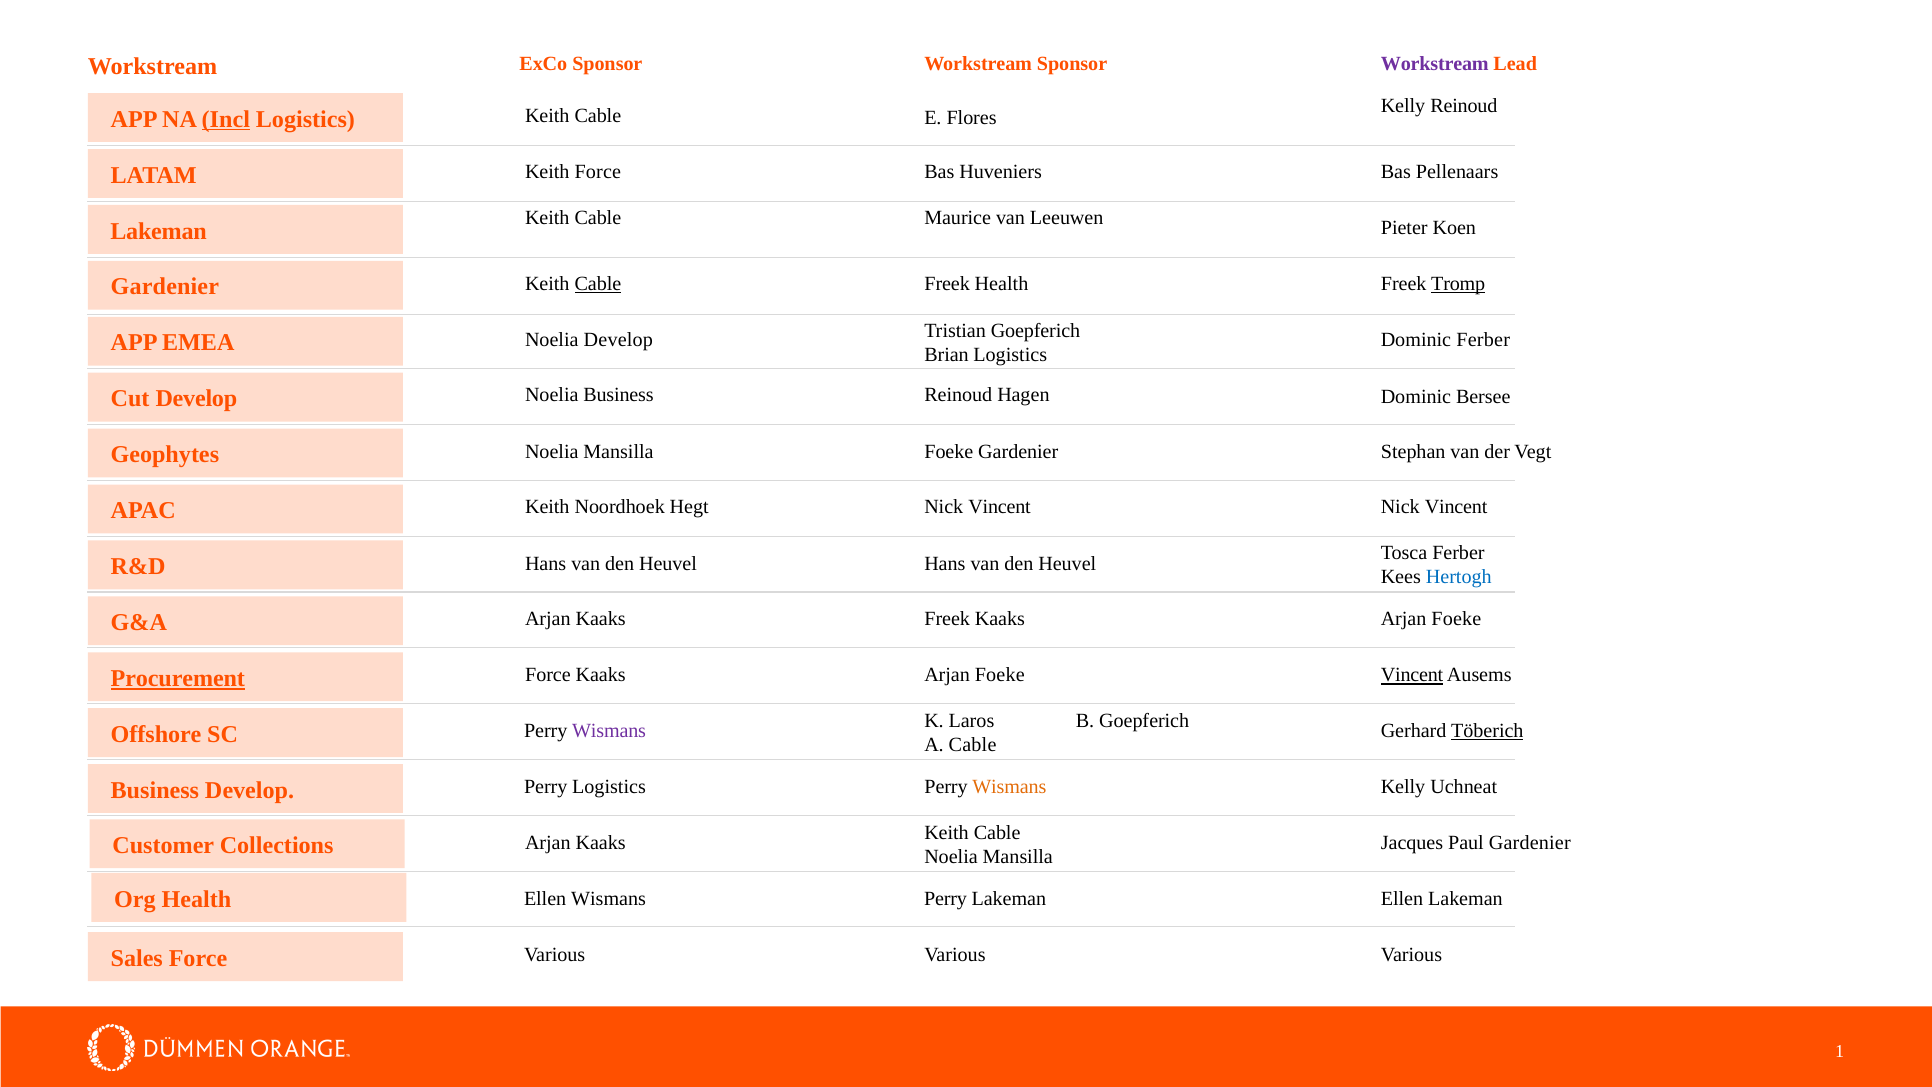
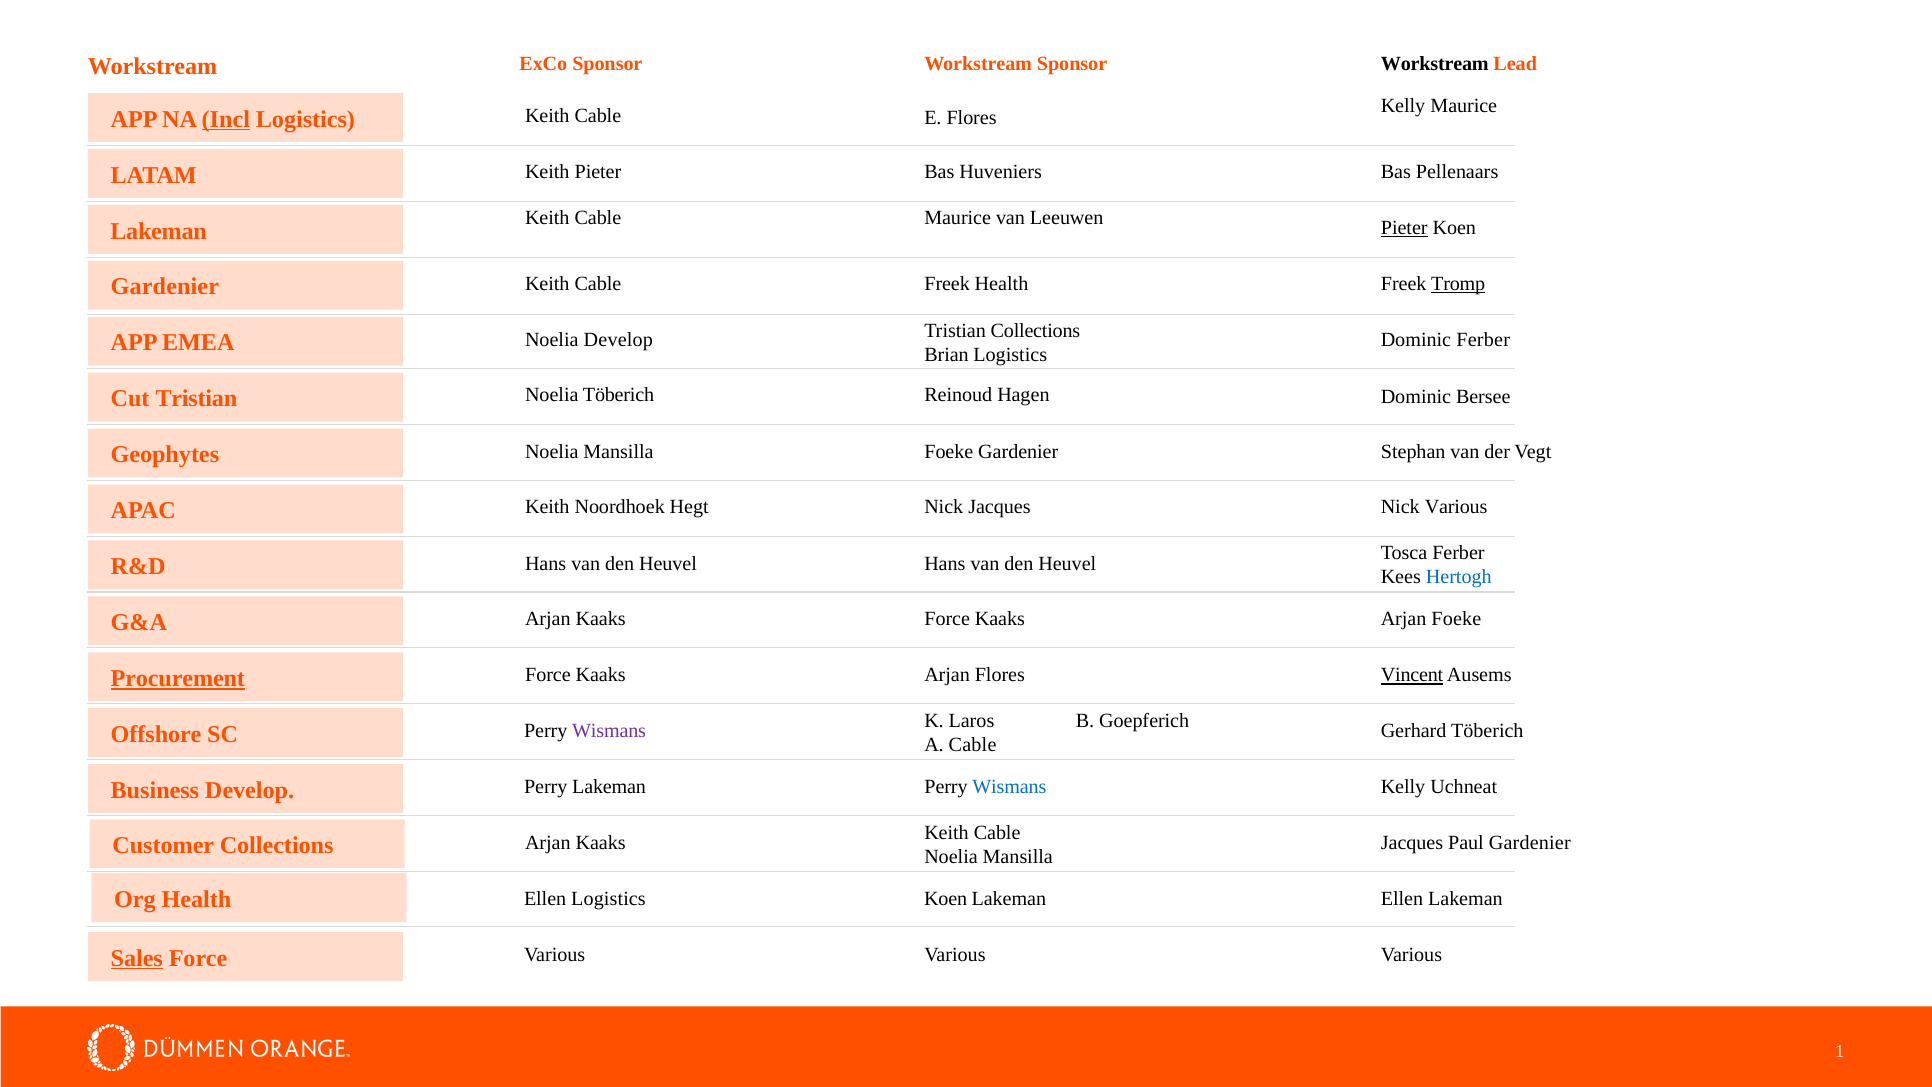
Workstream colour: purple -> black (1435, 63)
Kelly Reinoud: Reinoud -> Maurice (1464, 106)
Keith Force: Force -> Pieter (598, 172)
Pieter underline: none -> present (1404, 228)
Cable underline: present -> none (598, 283)
Tristian Goepferich: Goepferich -> Collections (1035, 331)
Noelia Business: Business -> Töberich (619, 395)
Cut Develop: Develop -> Tristian (196, 399)
Vincent: Vincent -> Jacques (999, 507)
Vincent: Vincent -> Various (1456, 507)
Freek: Freek -> Force (947, 619)
Foeke: Foeke -> Flores (1000, 675)
Töberich underline: present -> none (1487, 731)
Perry Logistics: Logistics -> Lakeman (609, 787)
Wismans colour: orange -> blue (1009, 787)
Ellen Wismans: Wismans -> Logistics (609, 899)
Perry: Perry -> Koen (946, 899)
Sales underline: none -> present (137, 958)
